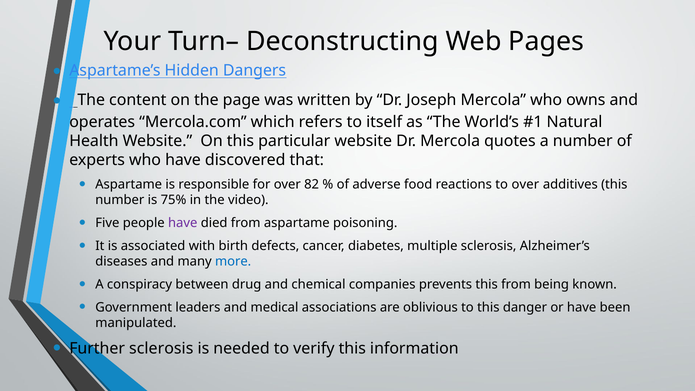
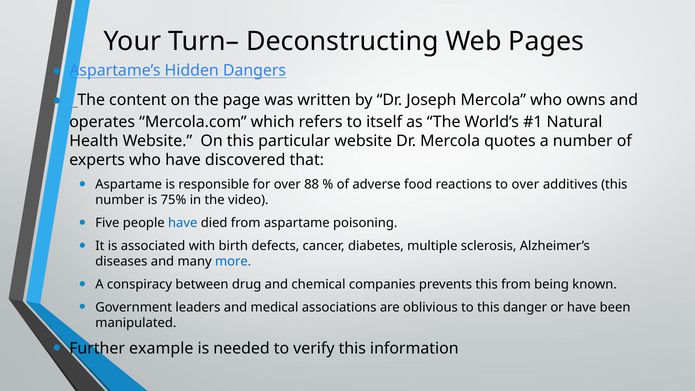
82: 82 -> 88 (312, 184)
have colour: purple -> blue (183, 223)
Further sclerosis: sclerosis -> example (161, 348)
